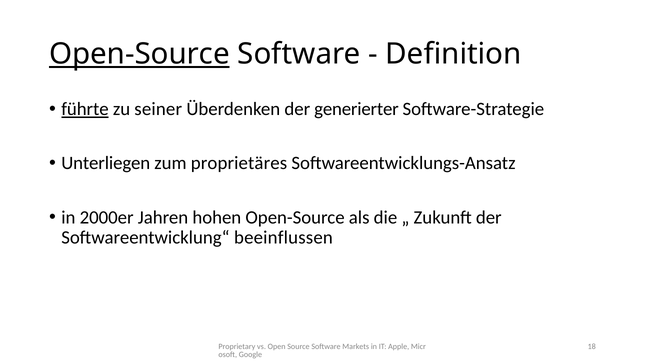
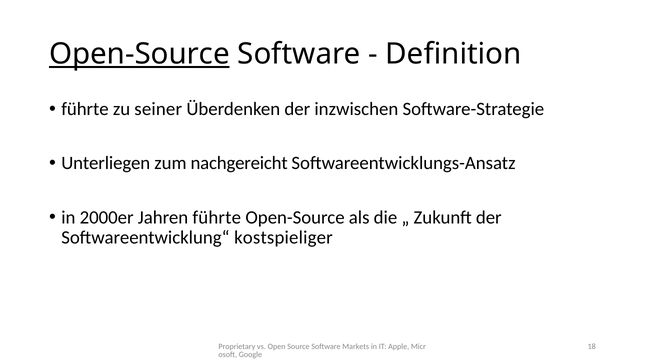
führte underline: present -> none (85, 109)
generierter: generierter -> inzwischen (356, 109)
proprietäres: proprietäres -> nachgereicht (239, 163)
Jahren hohen: hohen -> führte (217, 217)
beeinflussen: beeinflussen -> kostspieliger (283, 238)
